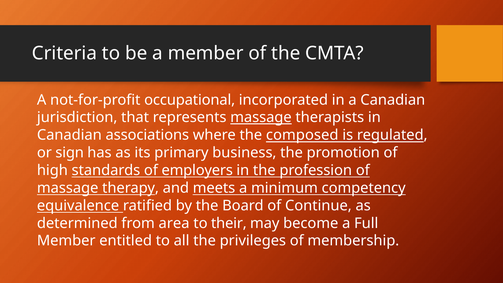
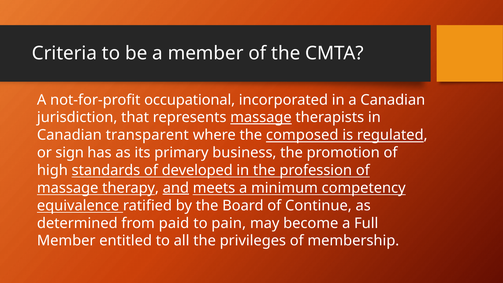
associations: associations -> transparent (147, 135)
employers: employers -> developed (197, 170)
and underline: none -> present (176, 188)
area: area -> paid (174, 223)
their: their -> pain (229, 223)
